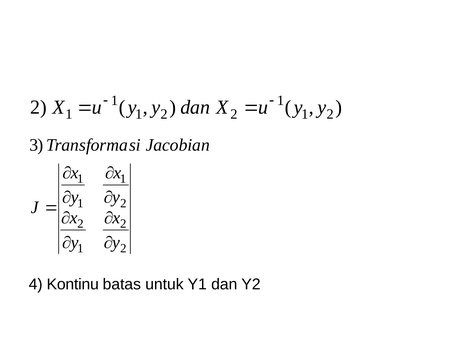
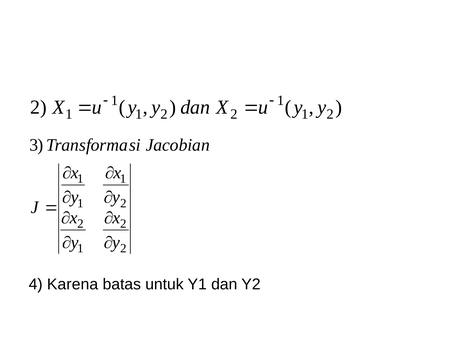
Kontinu: Kontinu -> Karena (73, 284)
